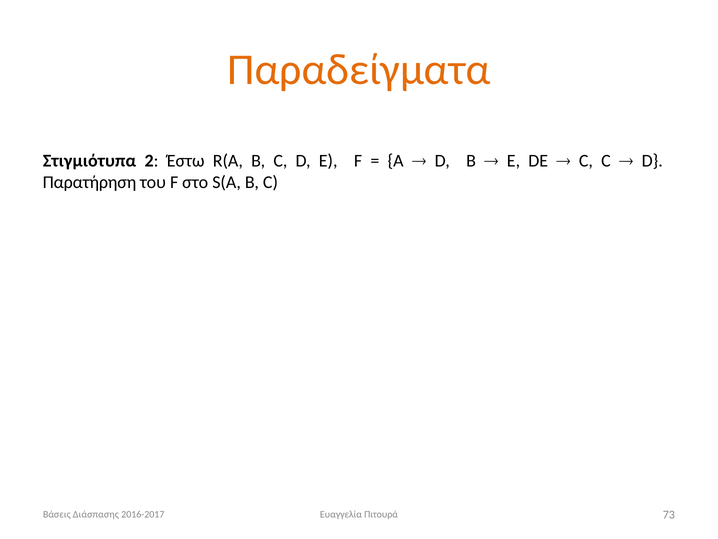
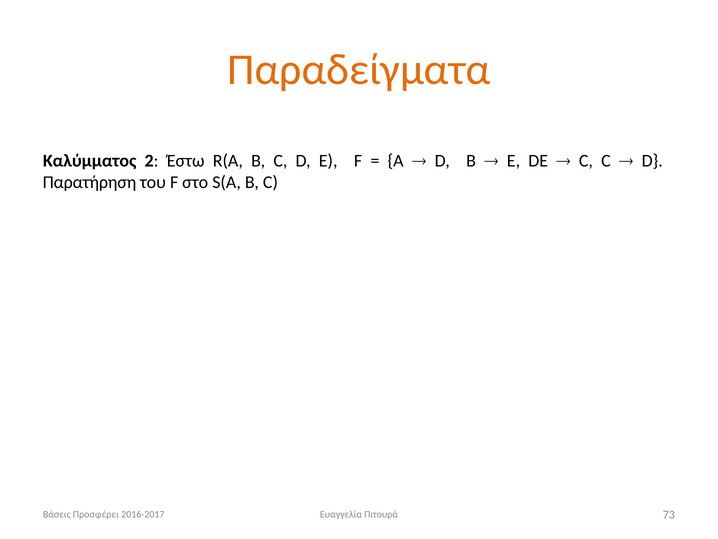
Στιγμιότυπα: Στιγμιότυπα -> Καλύμματος (90, 161)
Διάσπασης: Διάσπασης -> Προσφέρει (96, 514)
